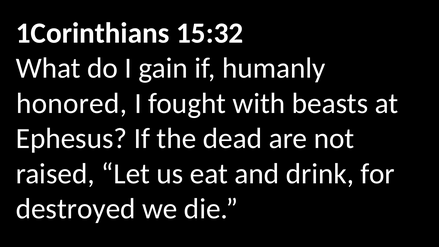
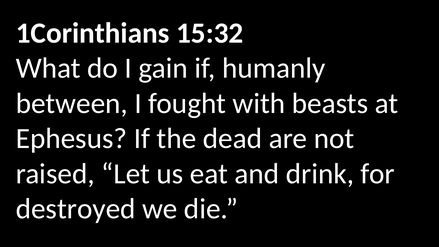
honored: honored -> between (72, 103)
